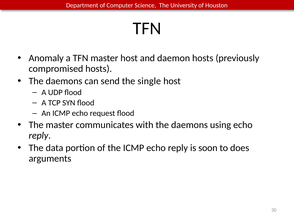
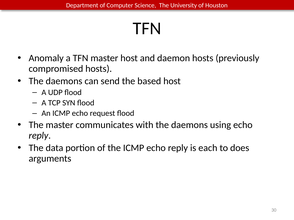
single: single -> based (149, 81)
soon: soon -> each (208, 148)
